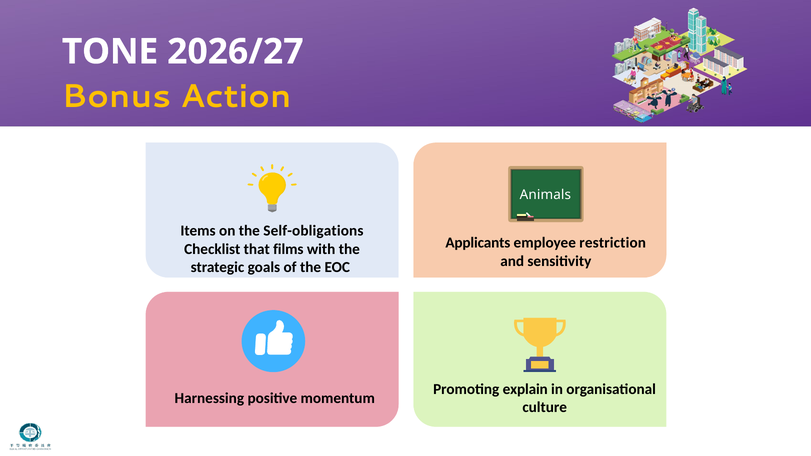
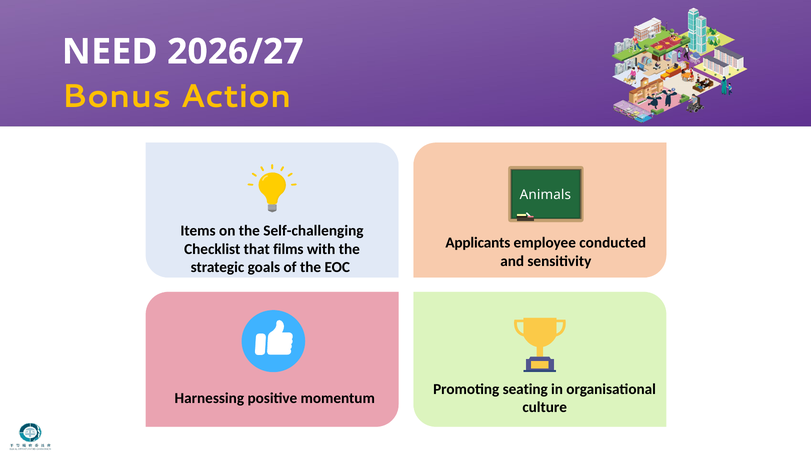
TONE: TONE -> NEED (110, 52)
Self-obligations: Self-obligations -> Self-challenging (313, 231)
restriction: restriction -> conducted (613, 243)
explain: explain -> seating (525, 389)
